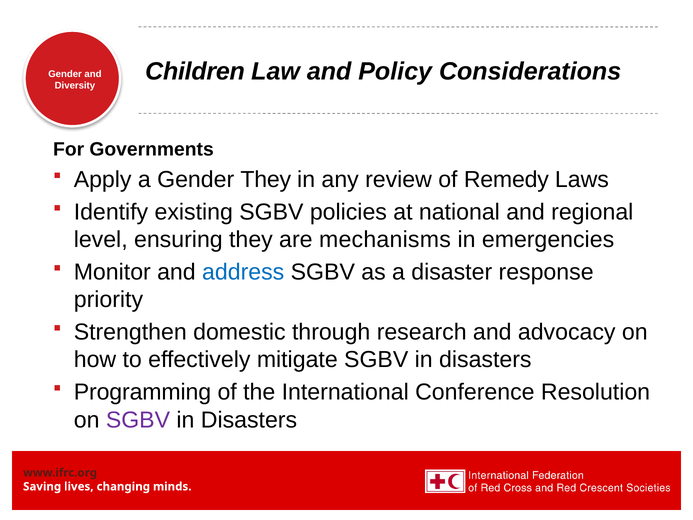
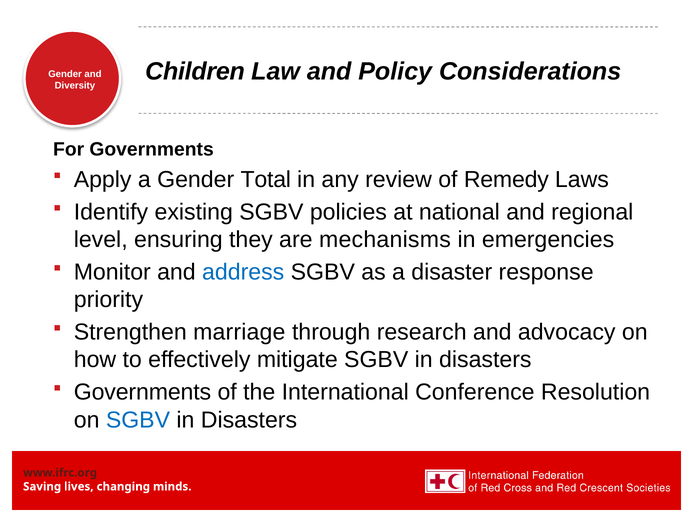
Gender They: They -> Total (266, 179)
domestic: domestic -> marriage (239, 332)
Programming: Programming -> Governments (142, 392)
SGBV colour: purple -> blue (138, 420)
